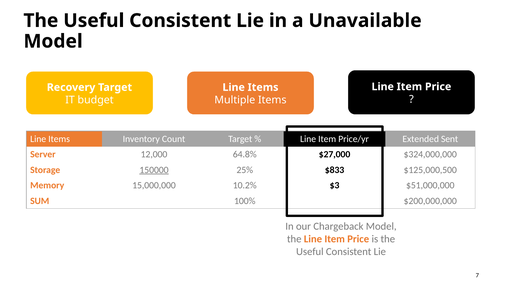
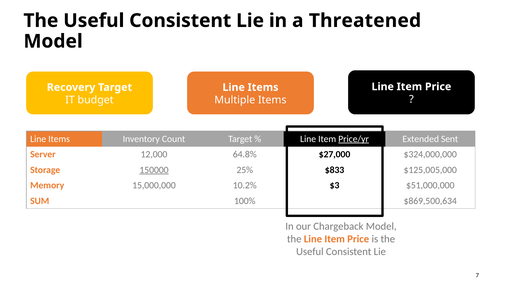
Unavailable: Unavailable -> Threatened (365, 21)
Price/yr underline: none -> present (354, 139)
$125,000,500: $125,000,500 -> $125,005,000 (430, 170)
$200,000,000: $200,000,000 -> $869,500,634 (430, 201)
